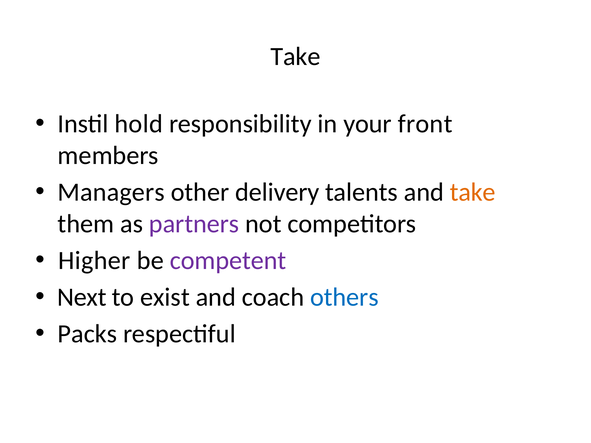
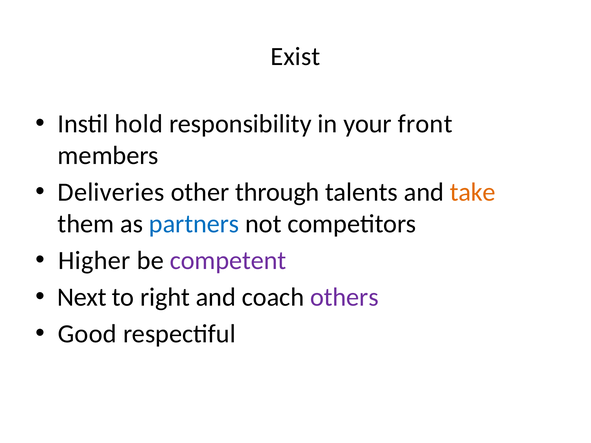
Take: Take -> Exist (295, 57)
Managers: Managers -> Deliveries (111, 192)
delivery: delivery -> through (277, 192)
partners colour: purple -> blue (194, 224)
exist: exist -> right (165, 297)
others colour: blue -> purple (344, 297)
Packs: Packs -> Good (87, 334)
